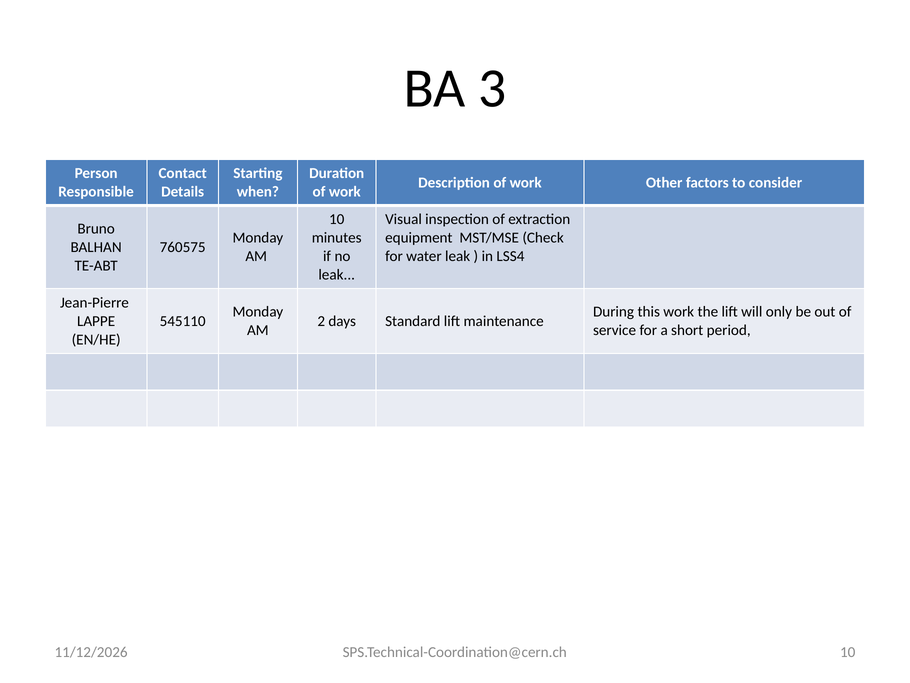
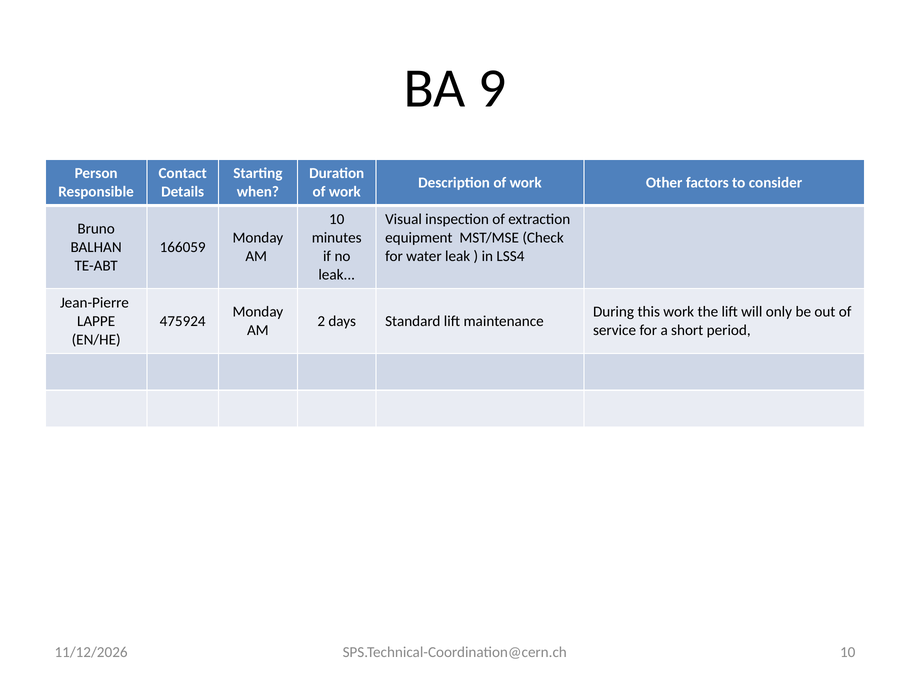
3: 3 -> 9 (492, 88)
760575: 760575 -> 166059 (183, 247)
545110: 545110 -> 475924 (183, 321)
